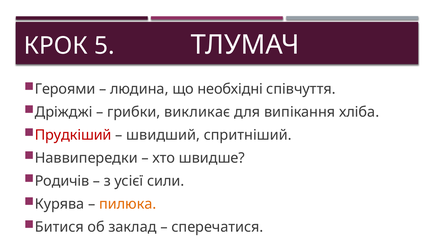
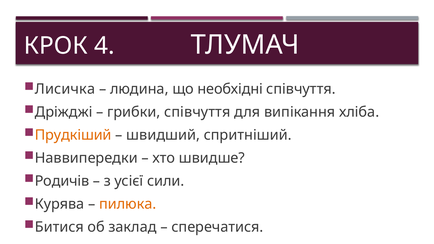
5: 5 -> 4 (104, 46)
Героями: Героями -> Лисичка (65, 89)
грибки викликає: викликає -> співчуття (197, 112)
Прудкіший colour: red -> orange (73, 135)
